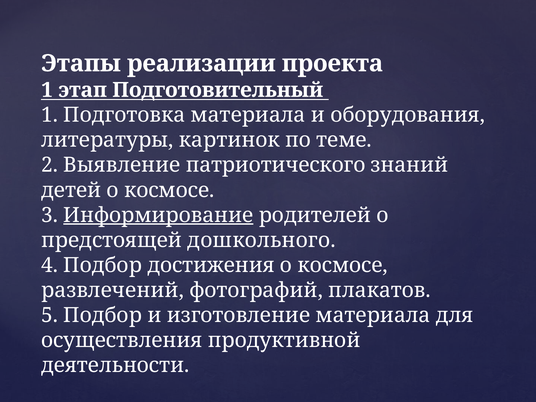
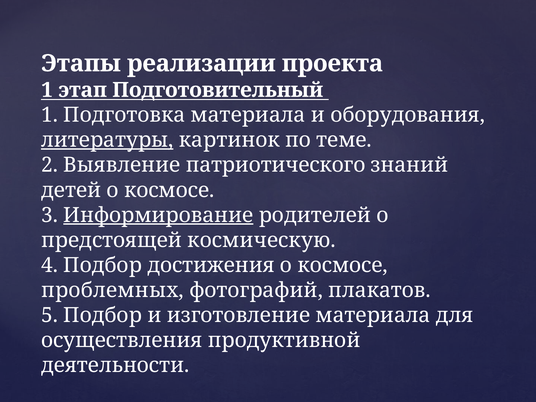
литературы underline: none -> present (107, 140)
дошкольного: дошкольного -> космическую (261, 240)
развлечений: развлечений -> проблемных (112, 290)
